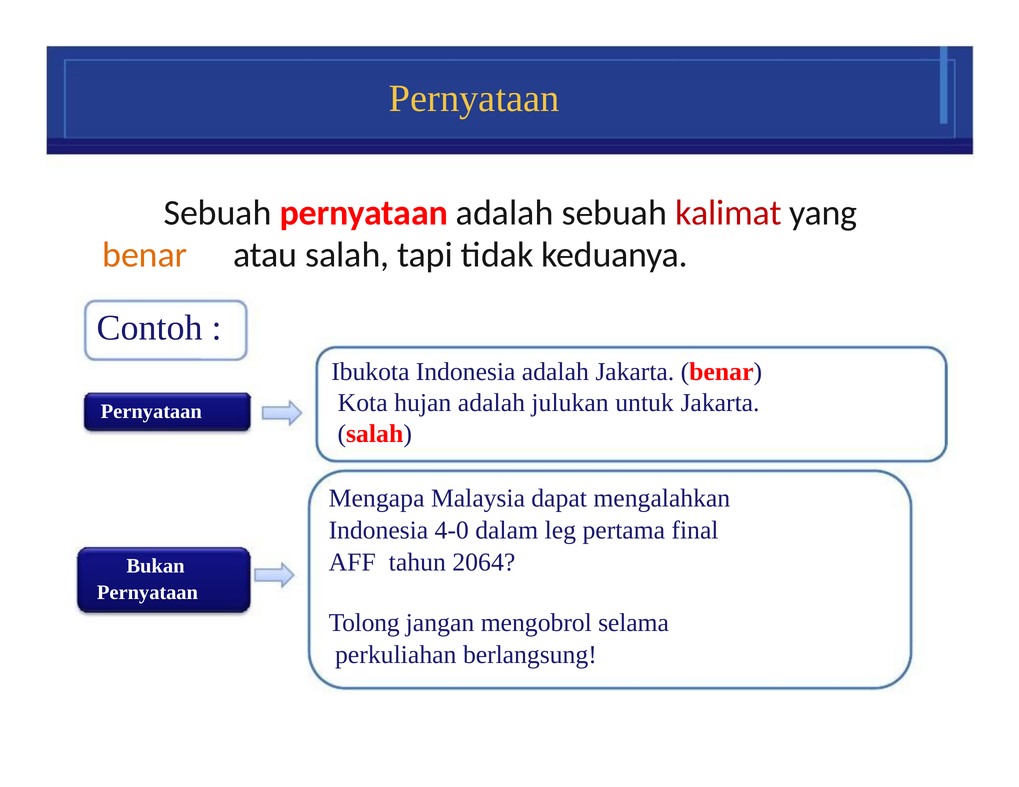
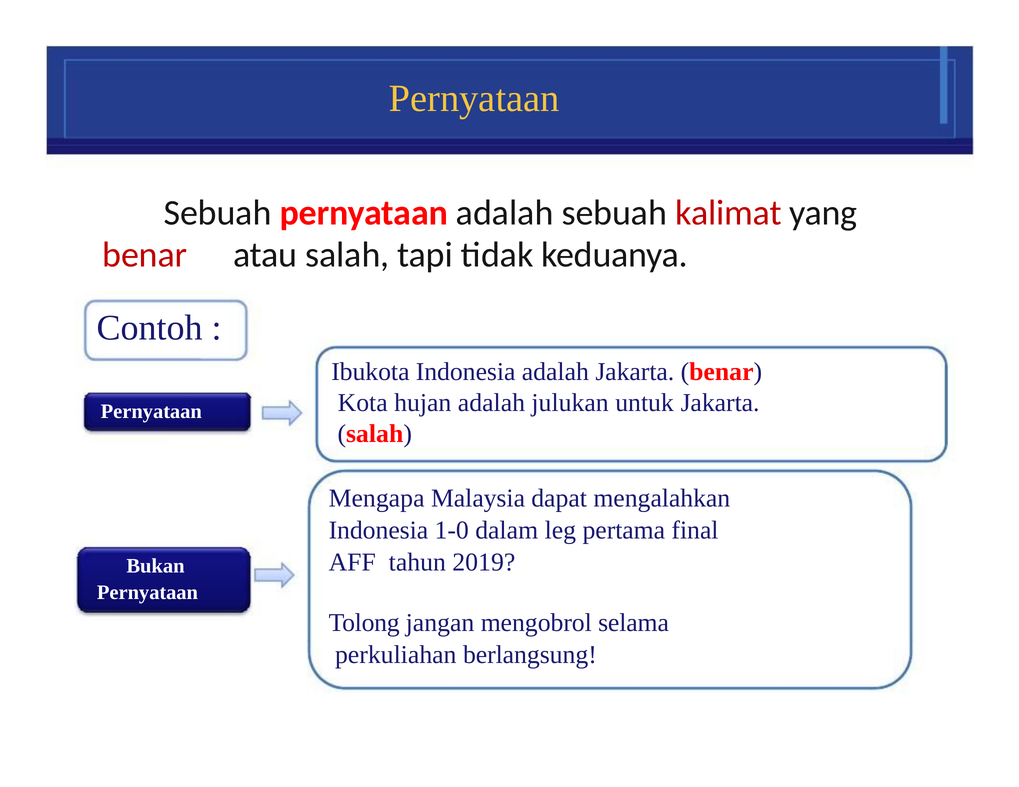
benar colour: orange -> red (145, 255)
4-0: 4-0 -> 1-0 (452, 530)
2064: 2064 -> 2019 (484, 562)
